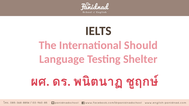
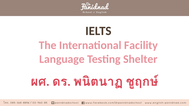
Should: Should -> Facility (141, 45)
